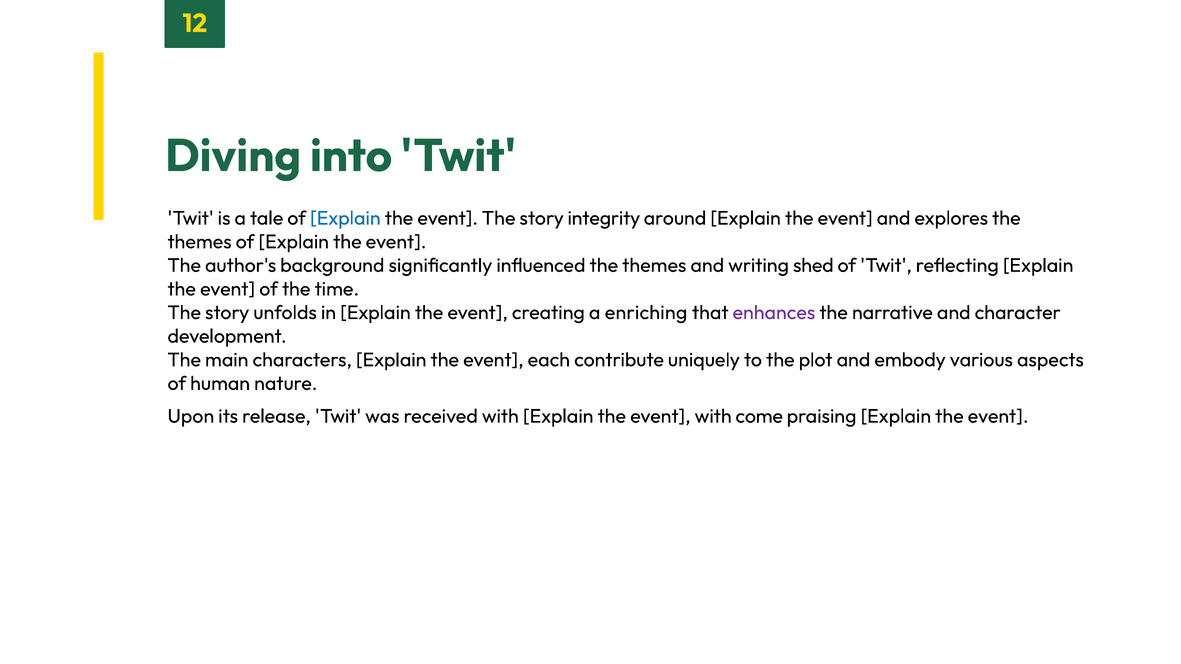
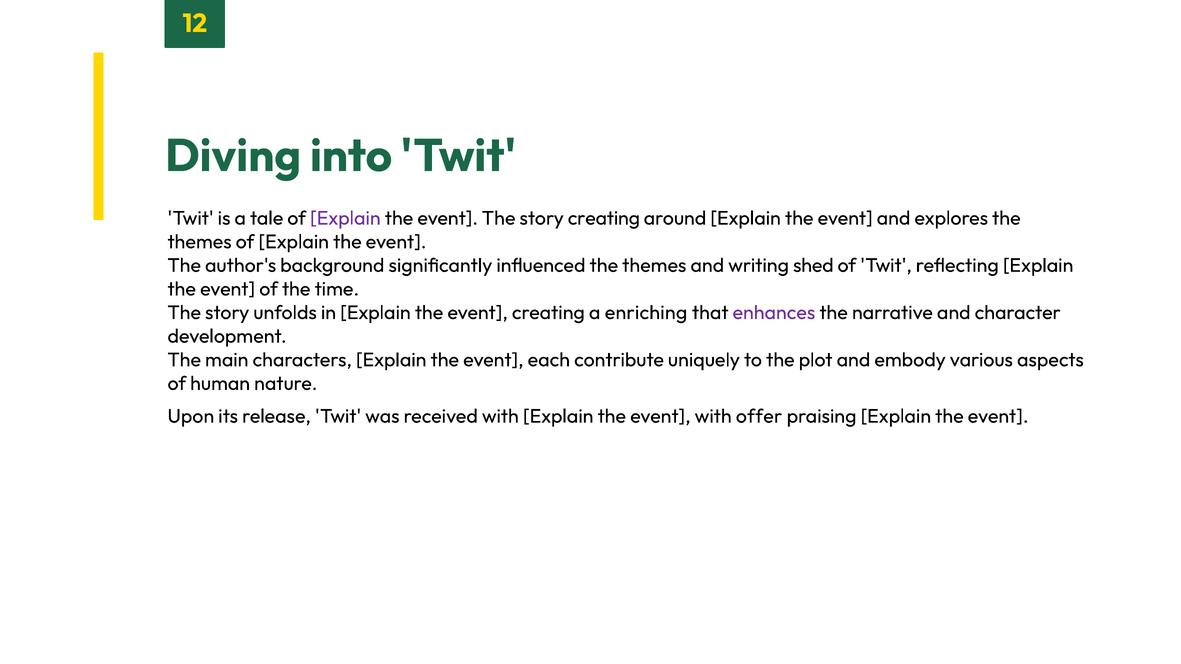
Explain colour: blue -> purple (345, 218)
story integrity: integrity -> creating (604, 218)
come: come -> offer (759, 416)
